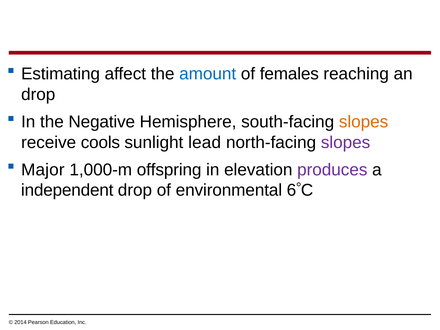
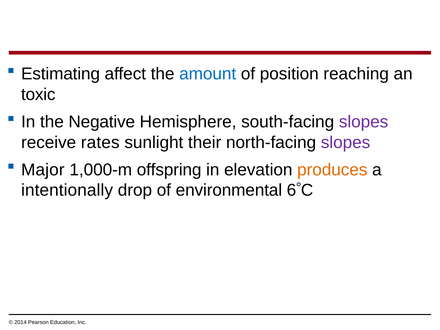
females: females -> position (289, 74)
drop: drop -> toxic (38, 94)
slopes colour: orange -> purple (364, 122)
cools: cools -> rates (100, 142)
lead: lead -> their (205, 142)
produces colour: purple -> orange (332, 170)
independent: independent -> intentionally (67, 190)
